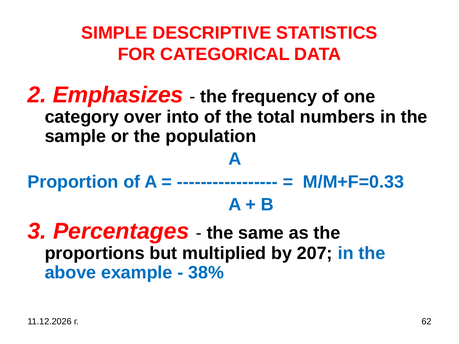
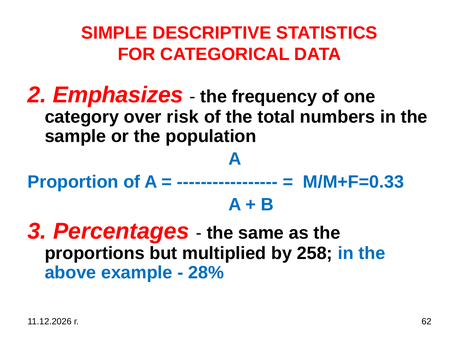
into: into -> risk (183, 117)
207: 207 -> 258 (315, 253)
38%: 38% -> 28% (206, 273)
